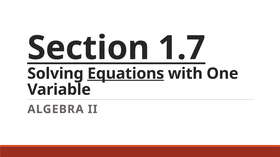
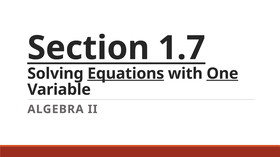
One underline: none -> present (222, 74)
